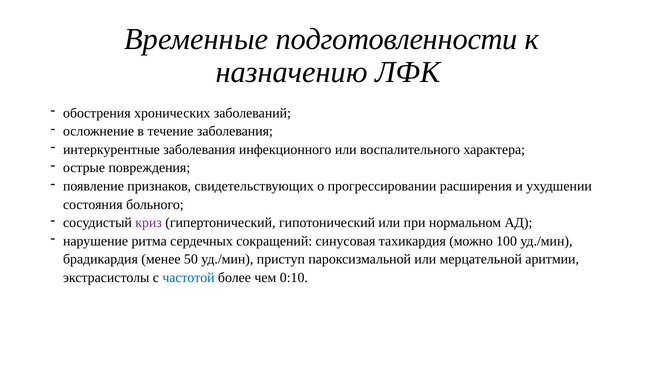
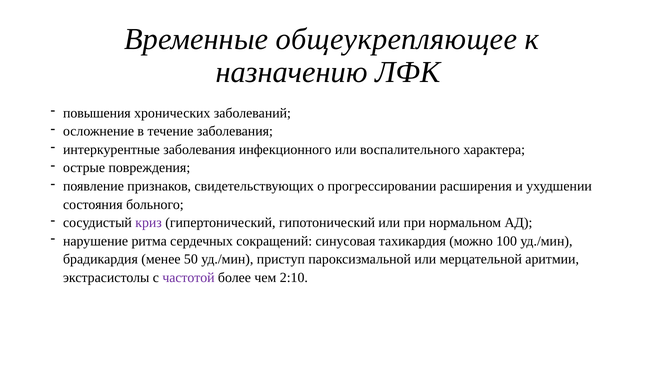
подготовленности: подготовленности -> общеукрепляющее (396, 39)
обострения: обострения -> повышения (97, 113)
частотой colour: blue -> purple (189, 277)
0:10: 0:10 -> 2:10 (294, 277)
